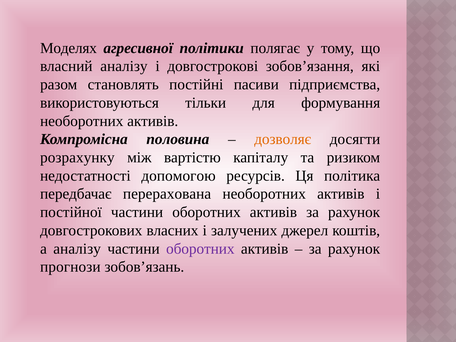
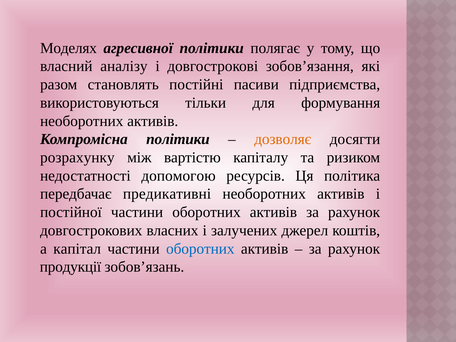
Компромісна половина: половина -> політики (178, 139)
перерахована: перерахована -> предикативні (167, 194)
а аналізу: аналізу -> капітал (77, 249)
оборотних colour: purple -> blue (200, 249)
прогнози: прогнози -> продукції (71, 267)
